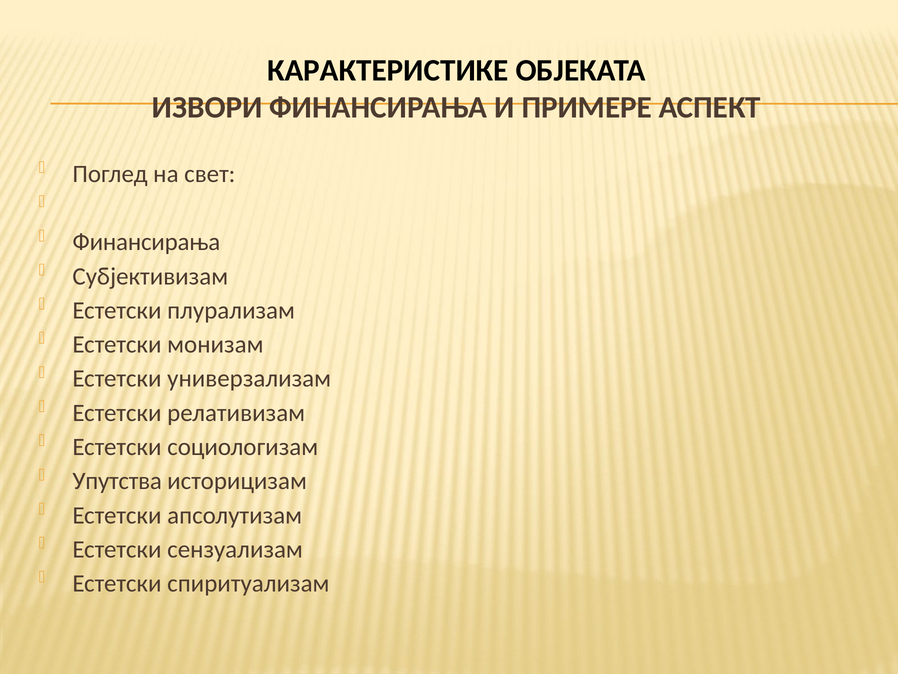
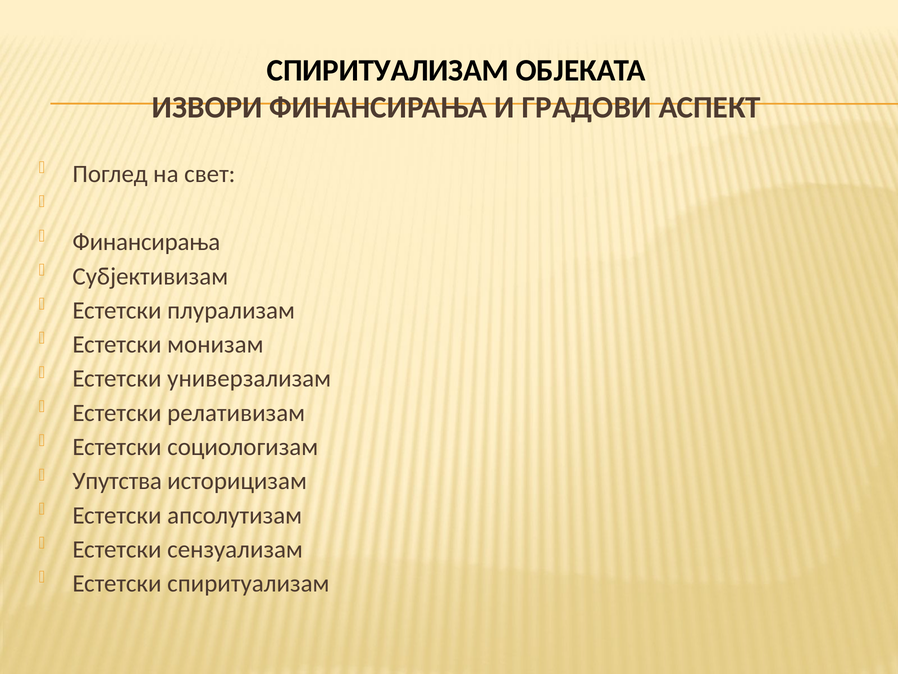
КАРАКТЕРИСТИКЕ: КАРАКТЕРИСТИКЕ -> СПИРИТУАЛИЗАМ (388, 70)
ПРИМЕРЕ: ПРИМЕРЕ -> ГРАДОВИ (587, 108)
